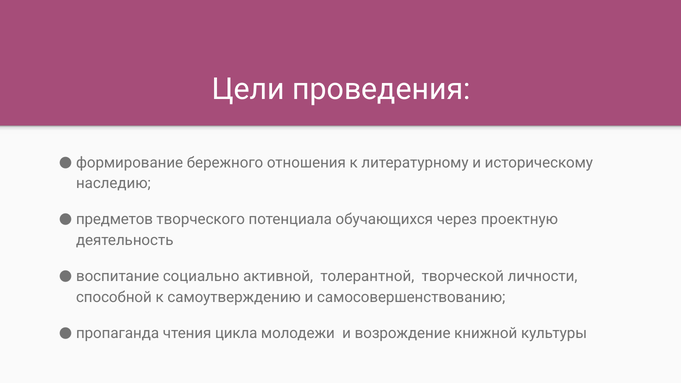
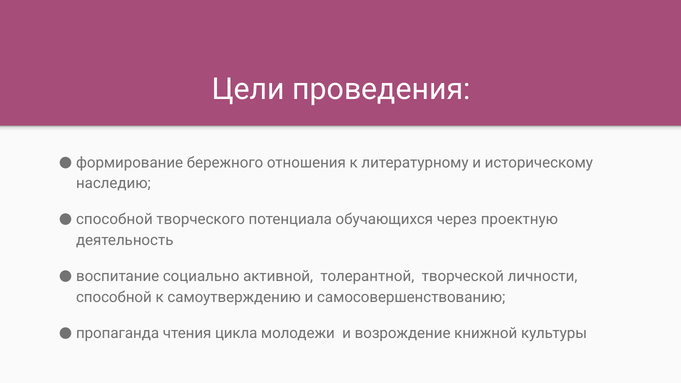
предметов: предметов -> способной (114, 219)
